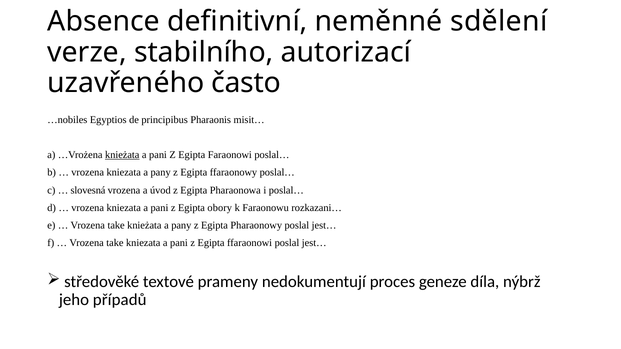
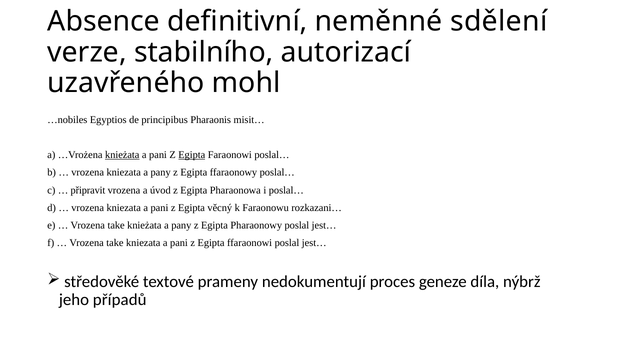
často: často -> mohl (246, 83)
Egipta underline: none -> present (192, 155)
slovesná: slovesná -> připravit (88, 190)
obory: obory -> věcný (220, 208)
